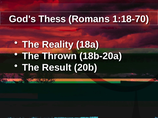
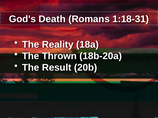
Thess: Thess -> Death (52, 19)
1:18-70: 1:18-70 -> 1:18-31 (131, 19)
